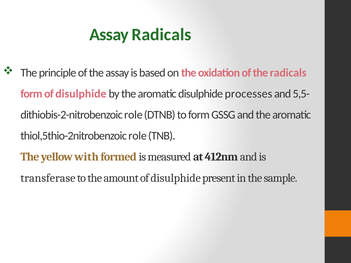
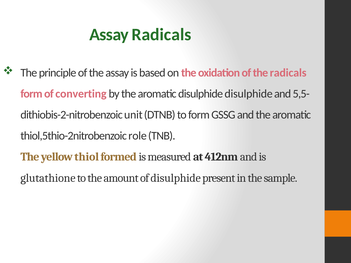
form of disulphide: disulphide -> converting (81, 94)
disulphide processes: processes -> disulphide (249, 94)
role: role -> unit (133, 115)
with: with -> thiol (87, 157)
transferase: transferase -> glutathione (48, 178)
